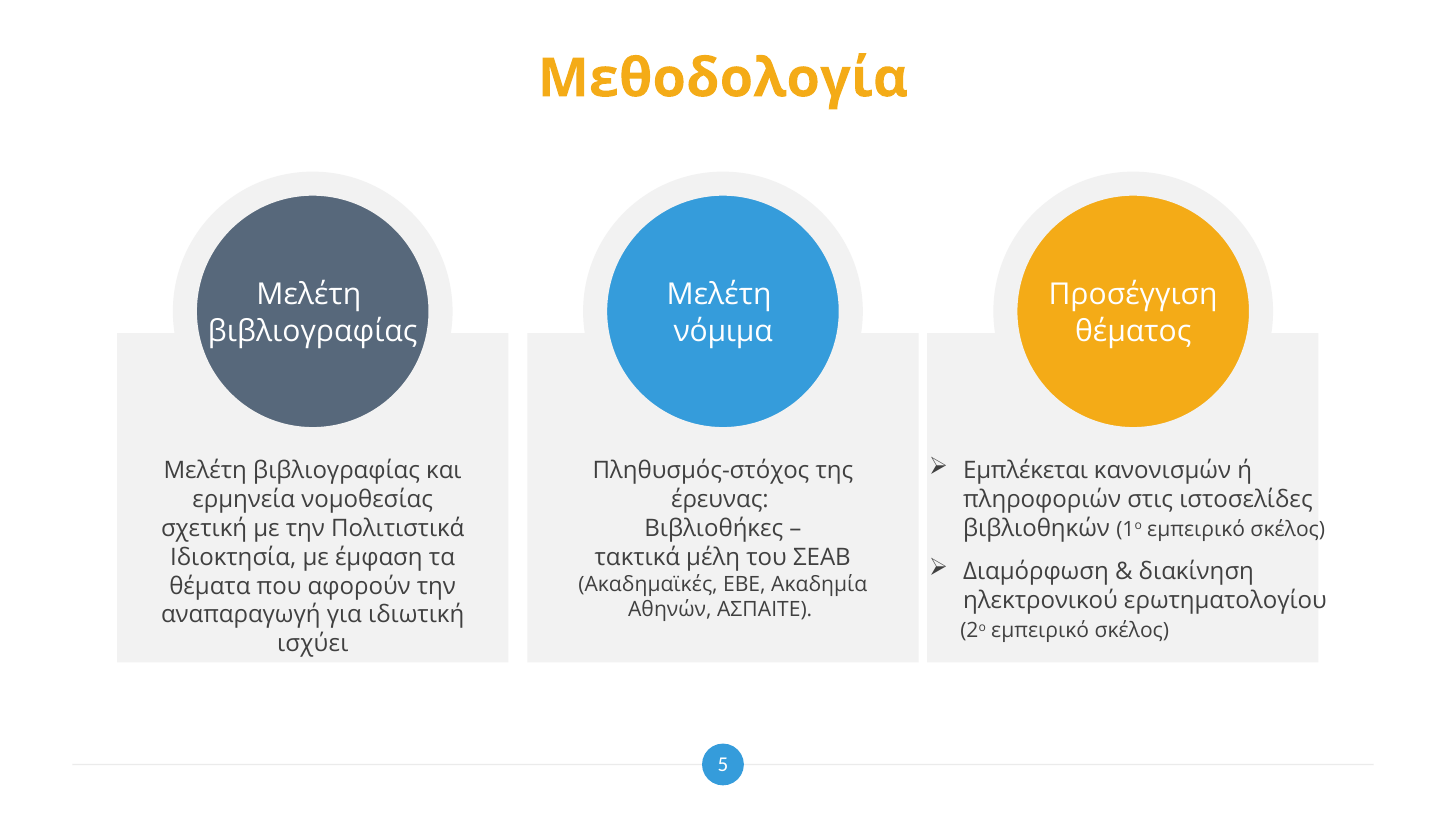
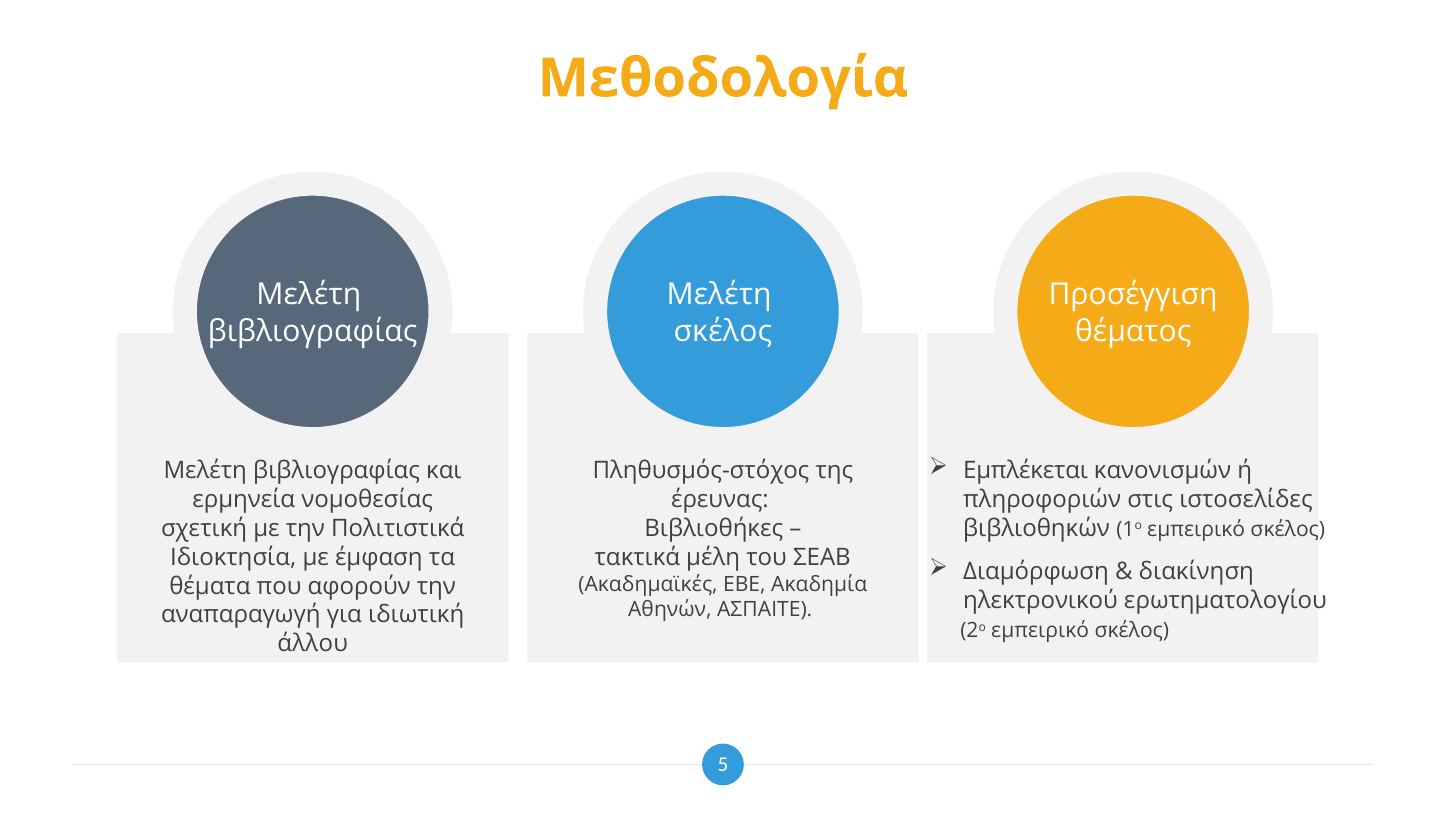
νόμιμα: νόμιμα -> σκέλος (723, 331)
ισχύει: ισχύει -> άλλου (313, 644)
